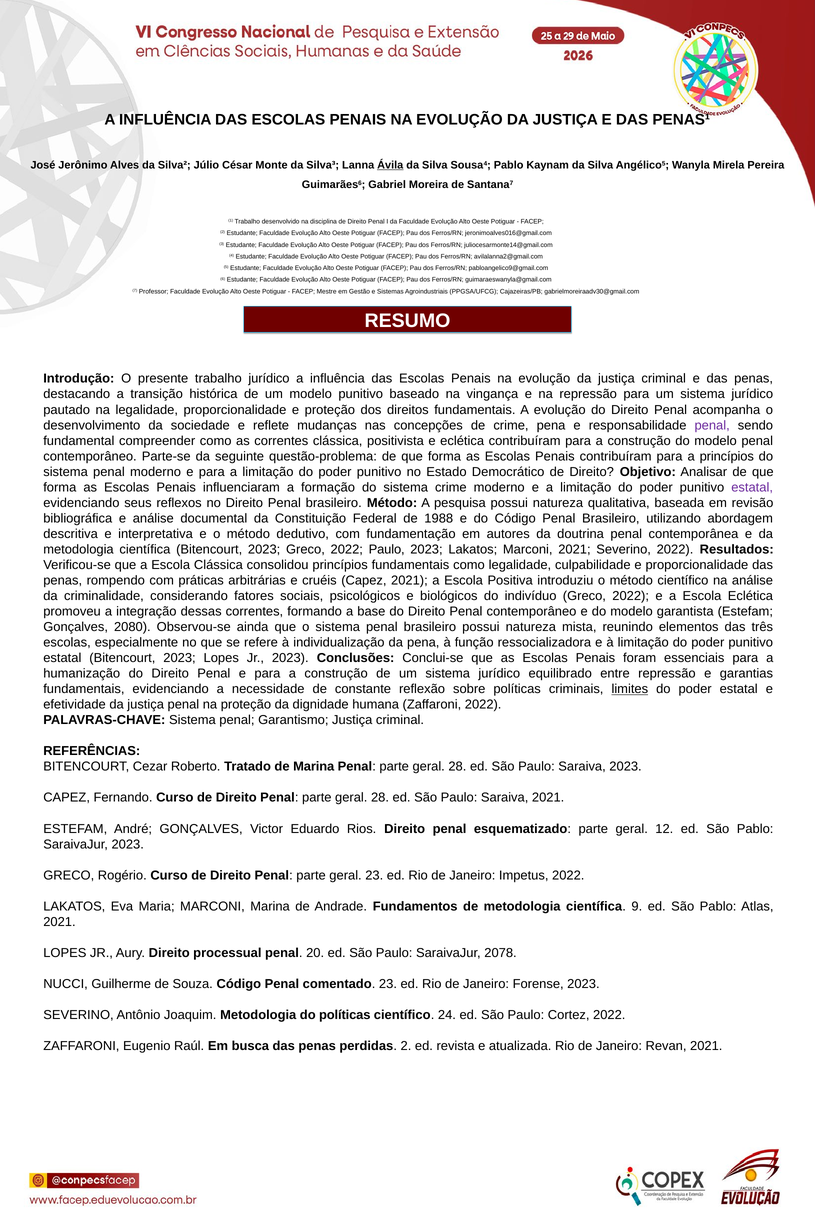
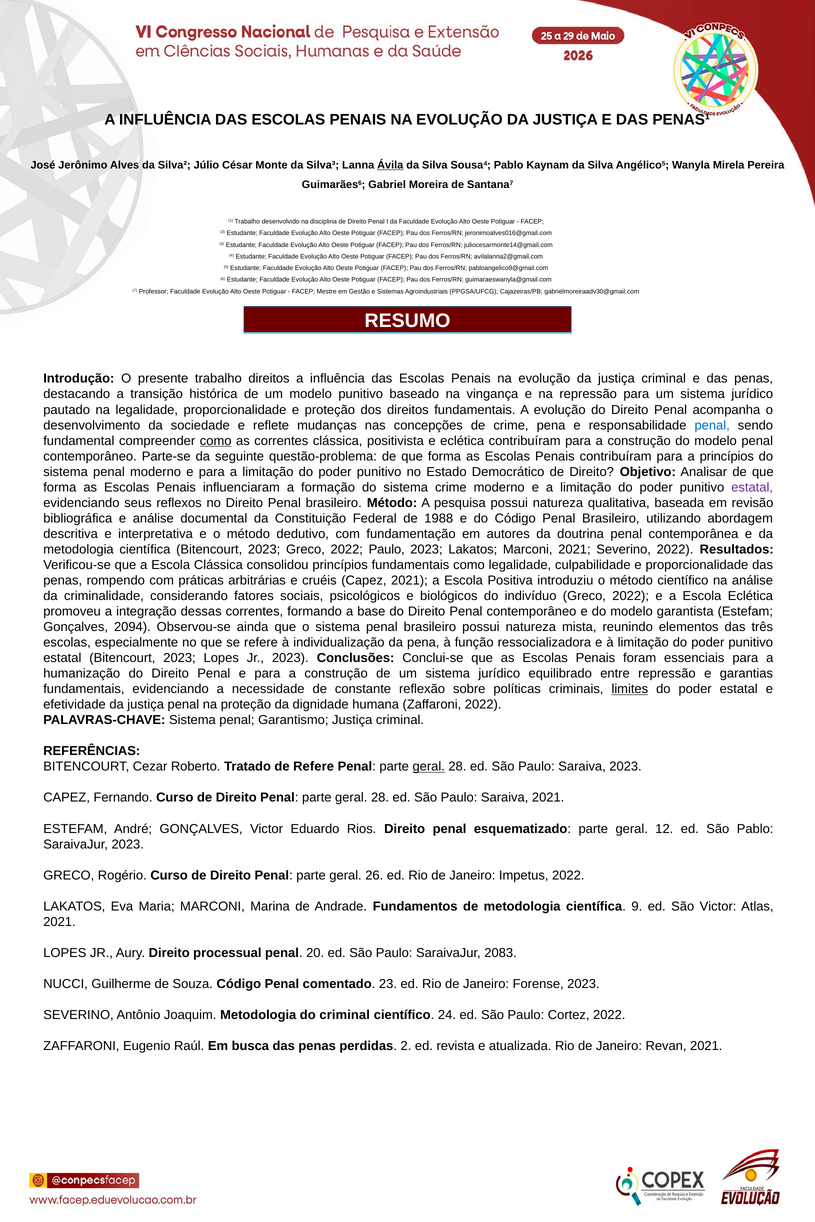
trabalho jurídico: jurídico -> direitos (269, 379)
penal colour: purple -> blue (712, 425)
como underline: none -> present (216, 441)
2080: 2080 -> 2094 (132, 627)
de Marina: Marina -> Refere (314, 767)
geral underline: none -> present (429, 767)
geral 23: 23 -> 26 (374, 876)
9 ed São Pablo: Pablo -> Victor (718, 907)
2078: 2078 -> 2083 (500, 953)
do políticas: políticas -> criminal (345, 1015)
